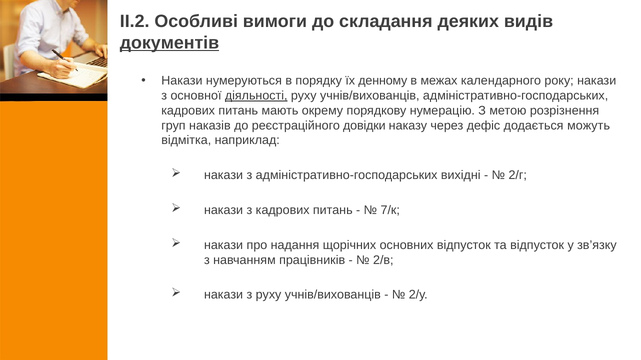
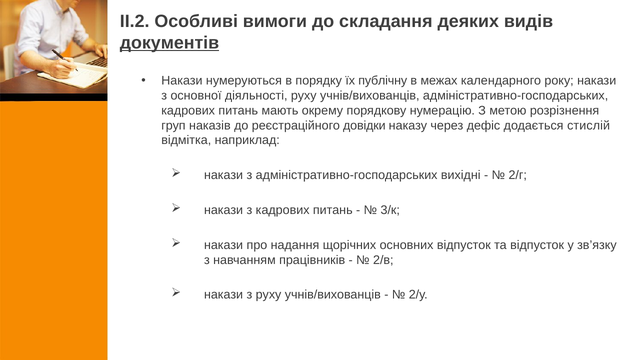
денному: денному -> публічну (383, 81)
діяльності underline: present -> none (256, 96)
можуть: можуть -> стислій (589, 126)
7/к: 7/к -> 3/к (390, 210)
